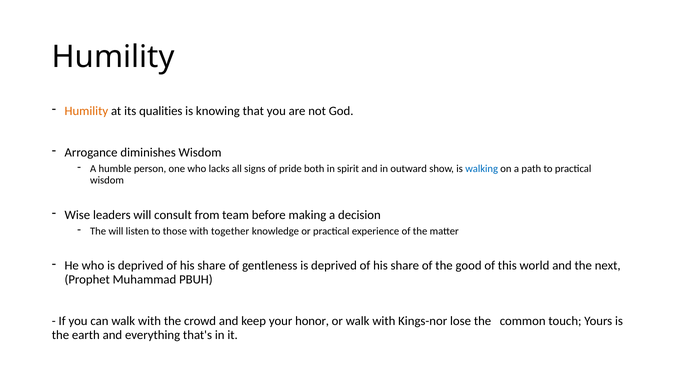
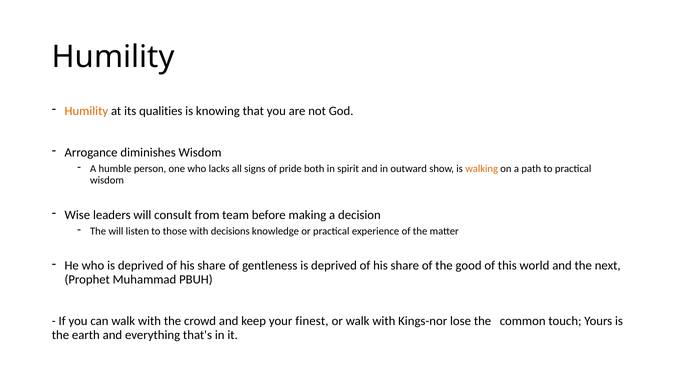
walking colour: blue -> orange (482, 169)
together: together -> decisions (230, 231)
honor: honor -> finest (312, 322)
